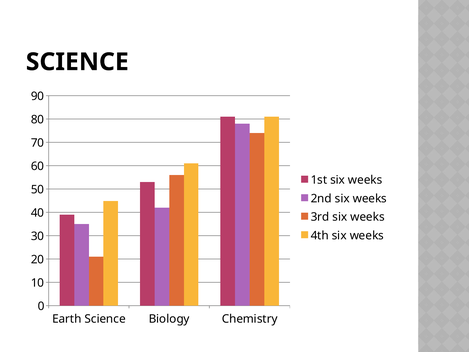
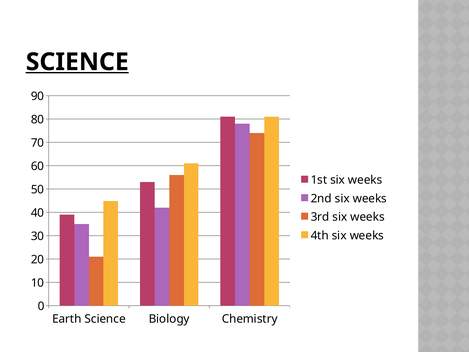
SCIENCE underline: none -> present (77, 62)
